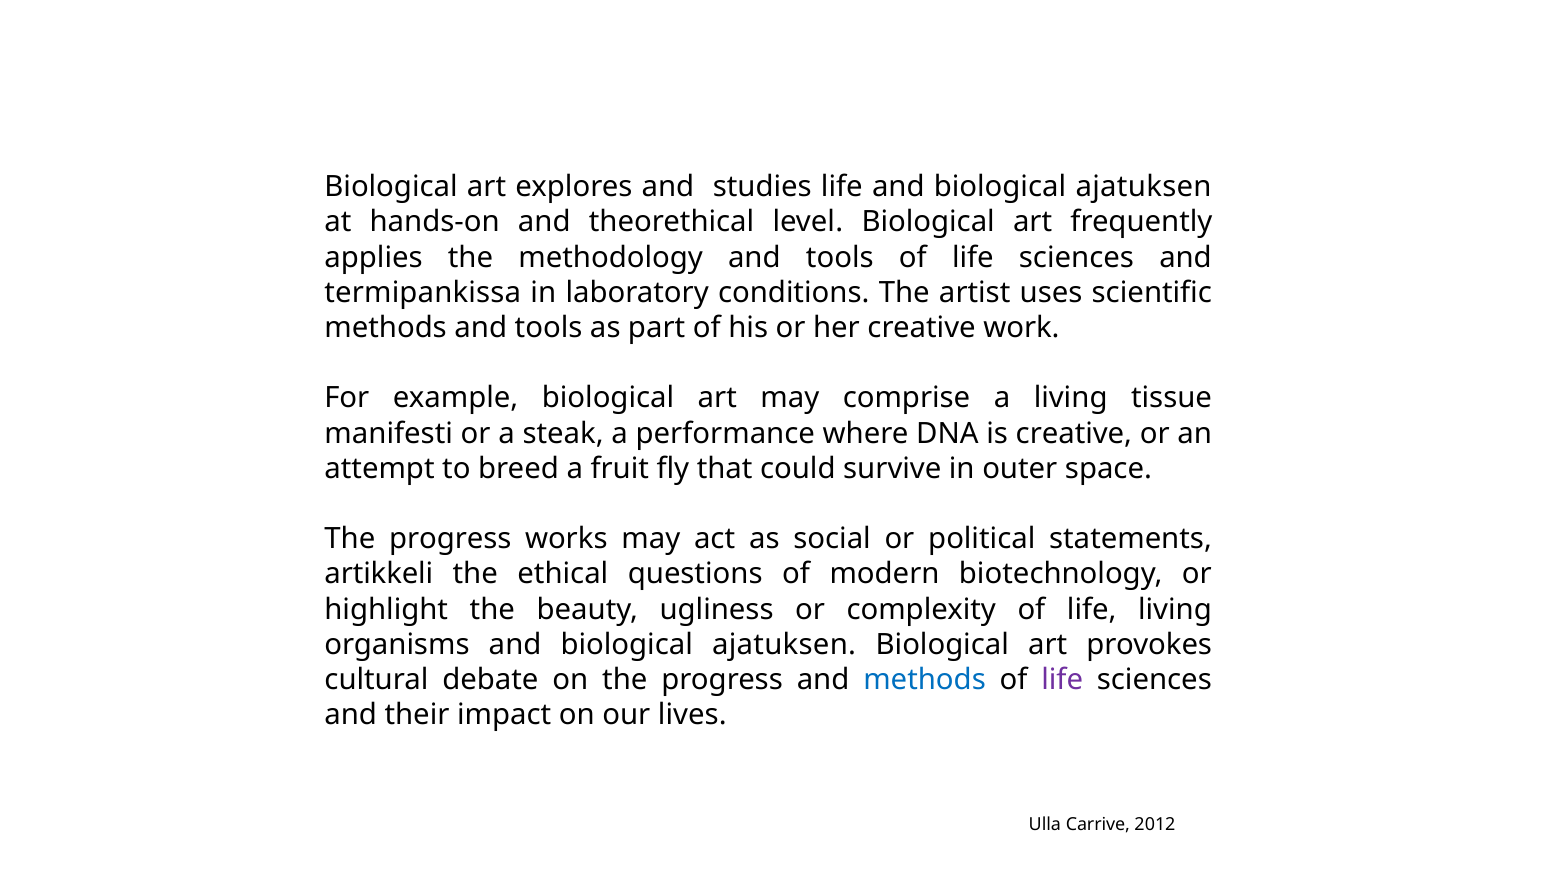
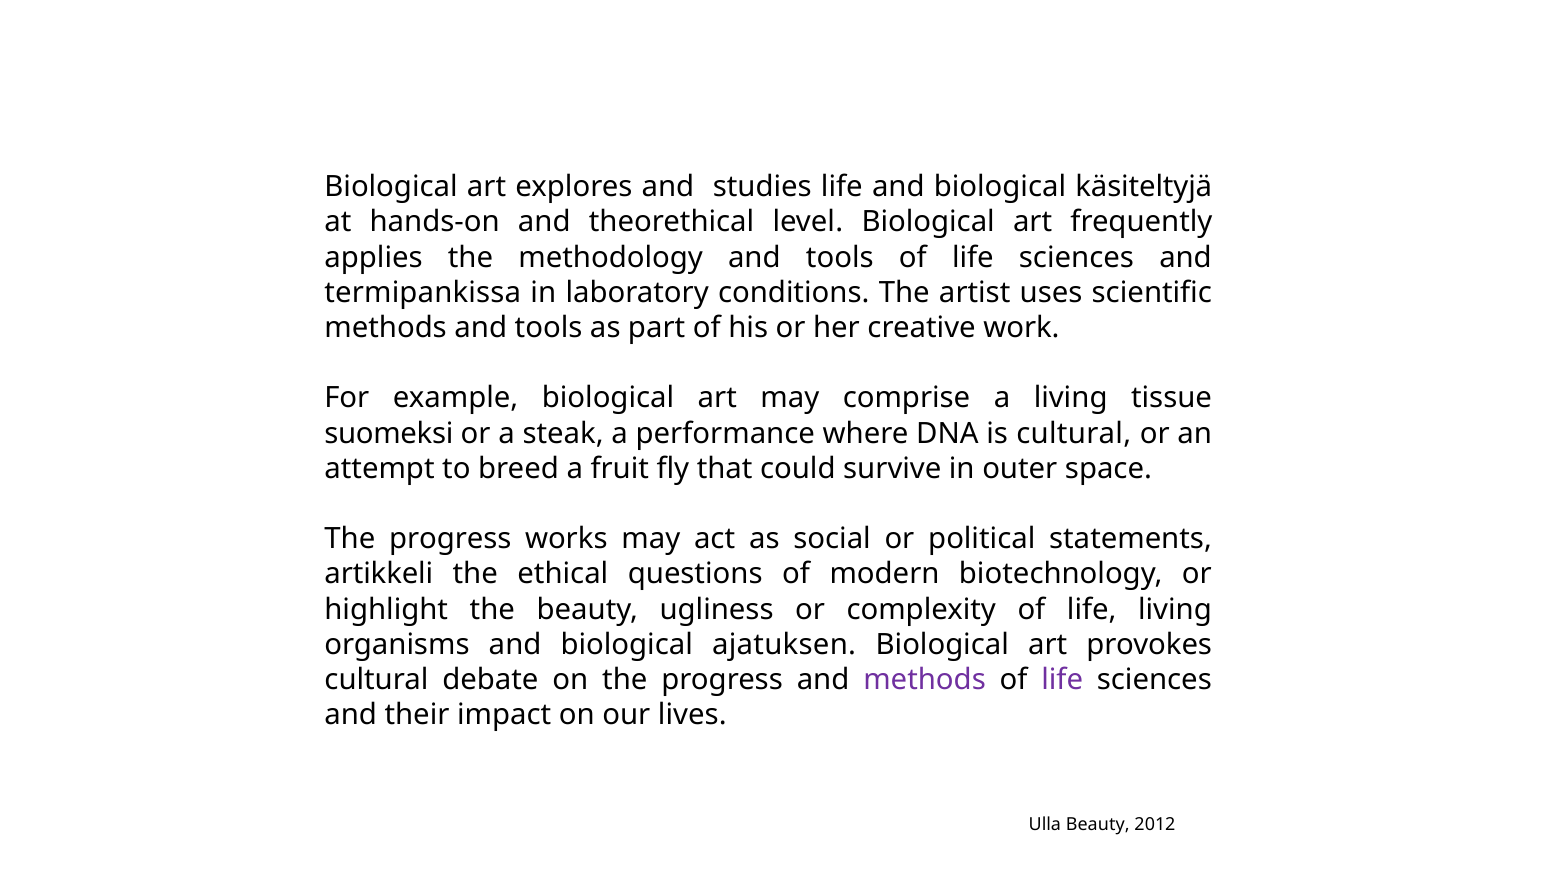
life and biological ajatuksen: ajatuksen -> käsiteltyjä (1144, 187)
manifesti: manifesti -> suomeksi (389, 434)
is creative: creative -> cultural (1074, 434)
methods colour: blue -> purple (925, 680)
Ulla Carrive: Carrive -> Beauty (1098, 825)
